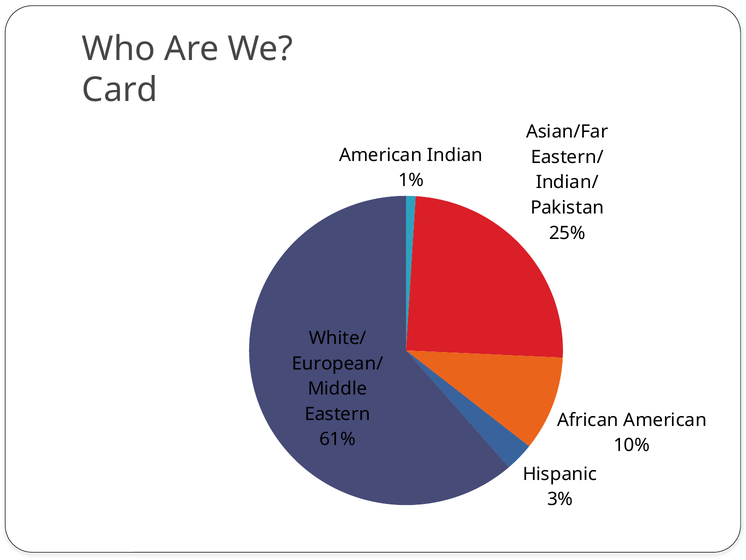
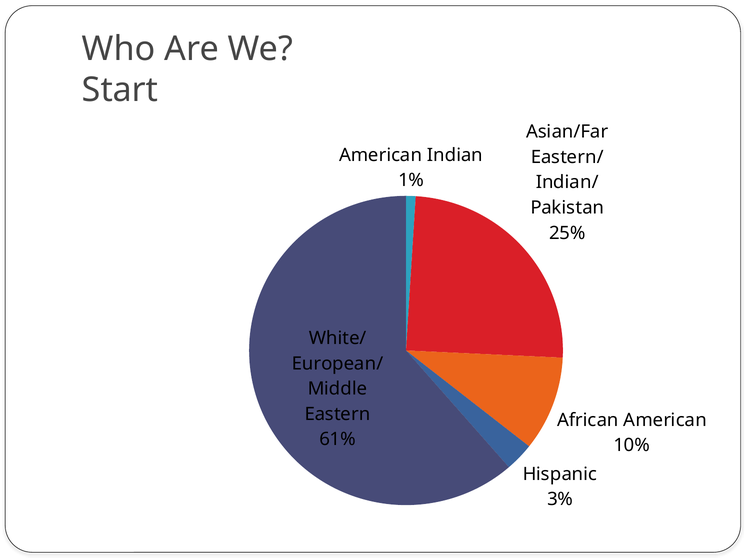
Card: Card -> Start (120, 90)
